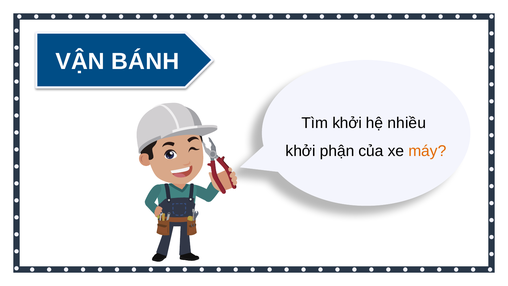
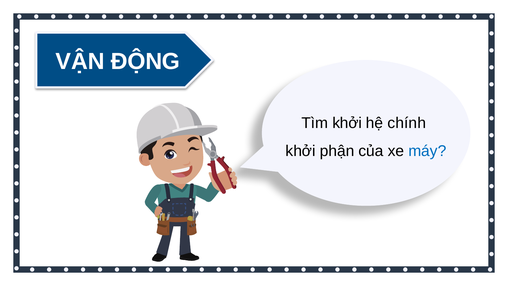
BÁNH: BÁNH -> ĐỘNG (145, 62)
nhiều: nhiều -> chính (407, 123)
máy colour: orange -> blue (427, 151)
